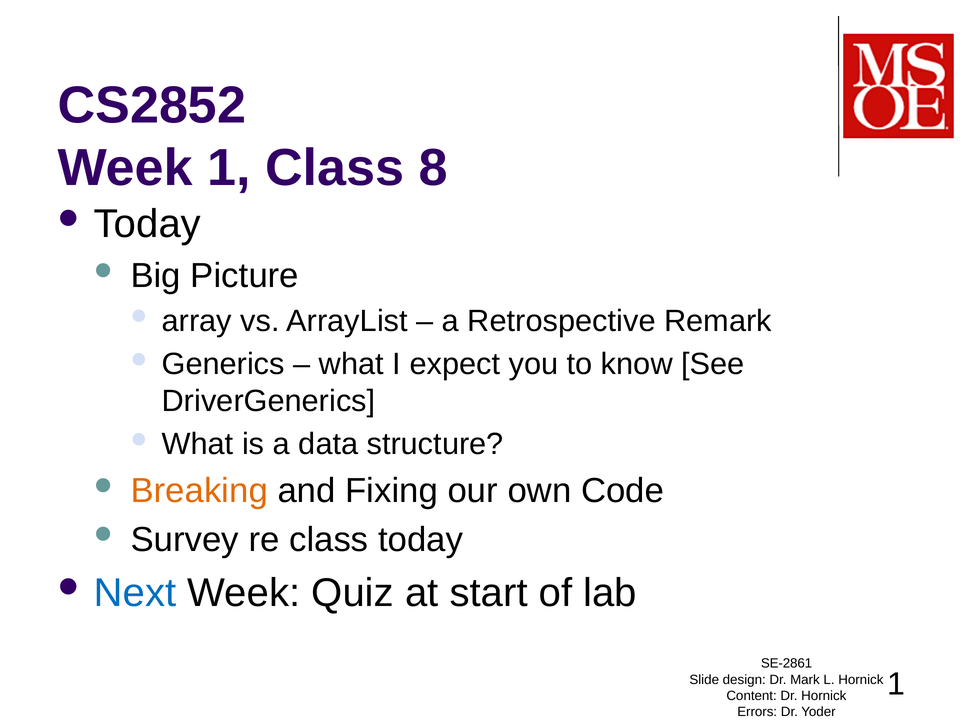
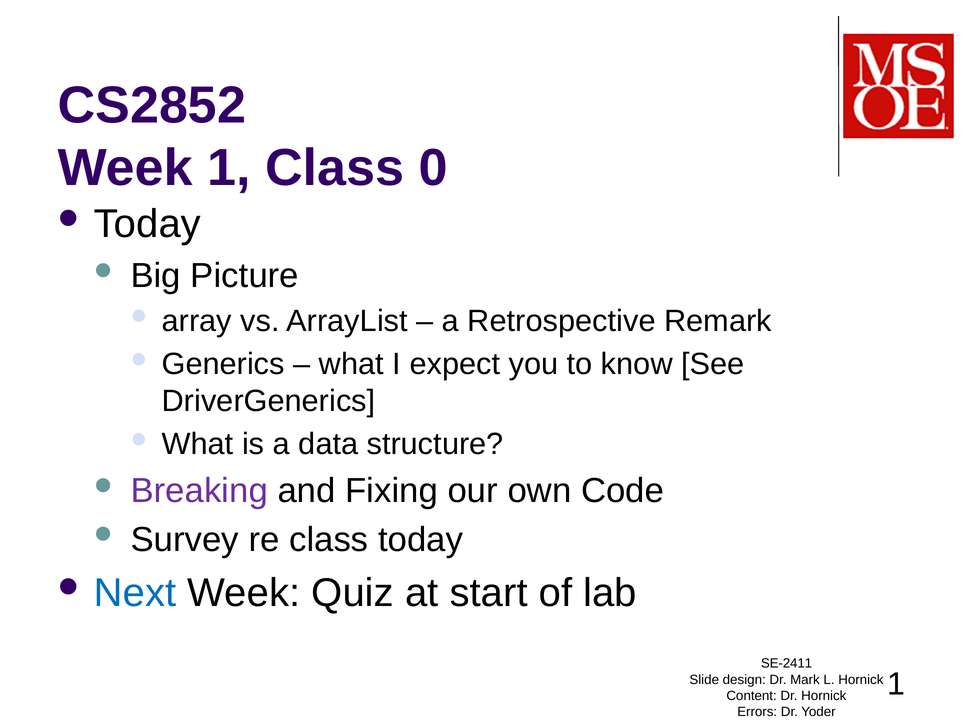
8: 8 -> 0 (433, 168)
Breaking colour: orange -> purple (199, 491)
SE-2861: SE-2861 -> SE-2411 (787, 664)
